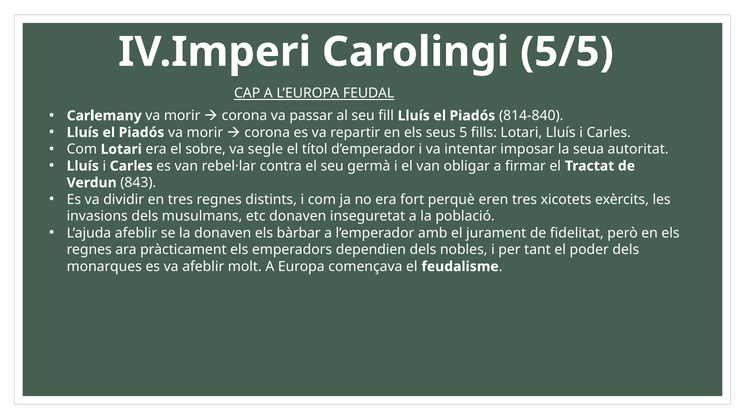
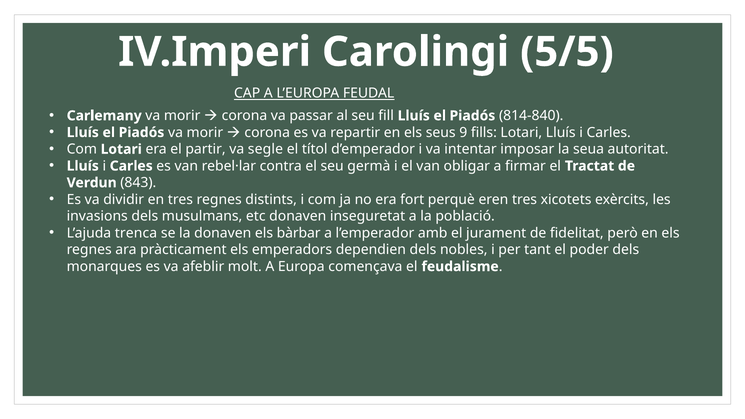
5: 5 -> 9 (463, 132)
sobre: sobre -> partir (206, 149)
L’ajuda afeblir: afeblir -> trenca (136, 233)
